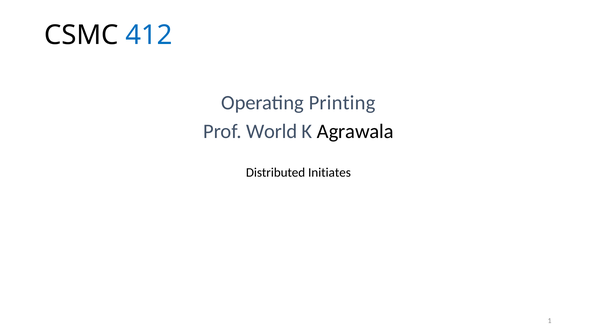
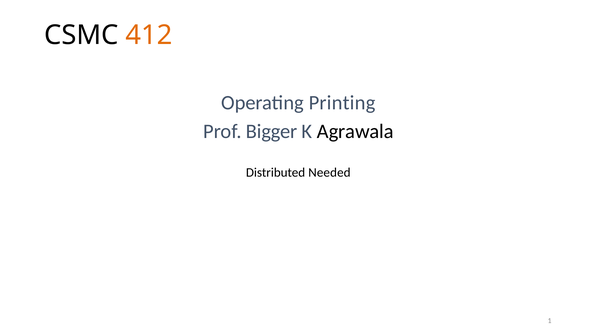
412 colour: blue -> orange (149, 35)
World: World -> Bigger (272, 131)
Initiates: Initiates -> Needed (329, 172)
